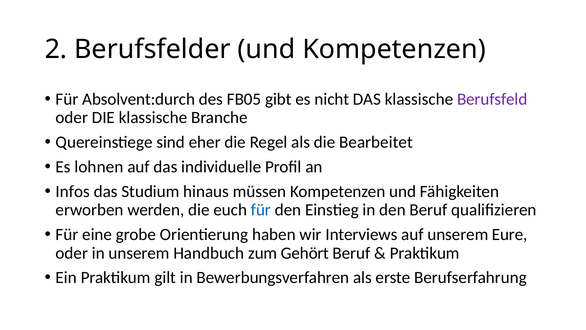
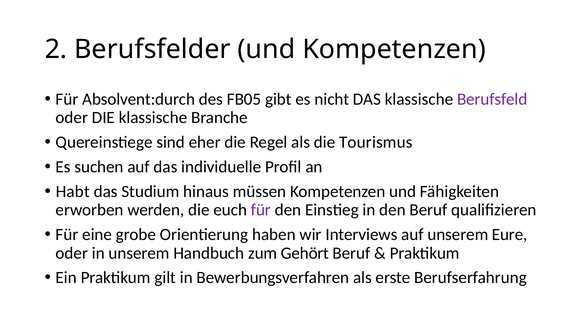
Bearbeitet: Bearbeitet -> Tourismus (376, 142)
lohnen: lohnen -> suchen (99, 167)
Infos: Infos -> Habt (73, 191)
für colour: blue -> purple (261, 210)
